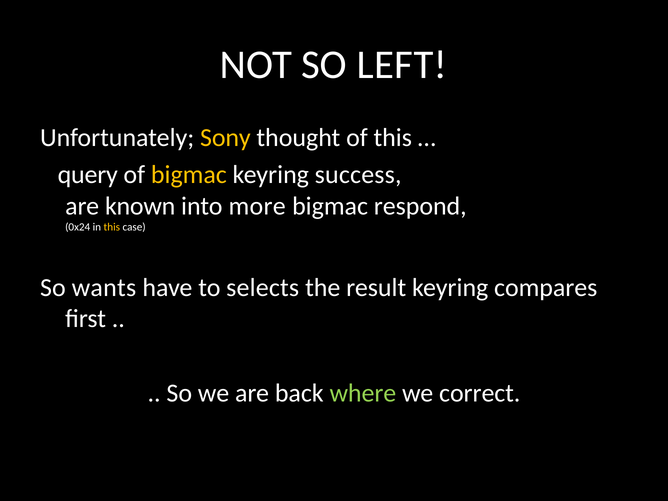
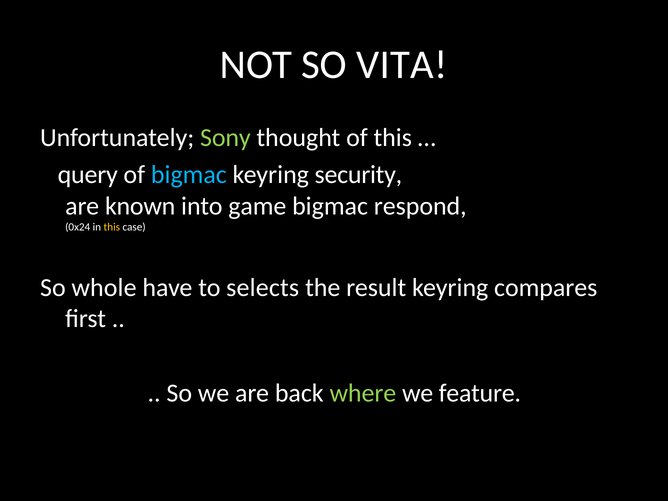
LEFT: LEFT -> VITA (402, 65)
Sony colour: yellow -> light green (225, 138)
bigmac colour: yellow -> light blue (189, 175)
success: success -> security (358, 175)
more: more -> game (257, 206)
wants: wants -> whole (104, 288)
correct: correct -> feature (480, 393)
